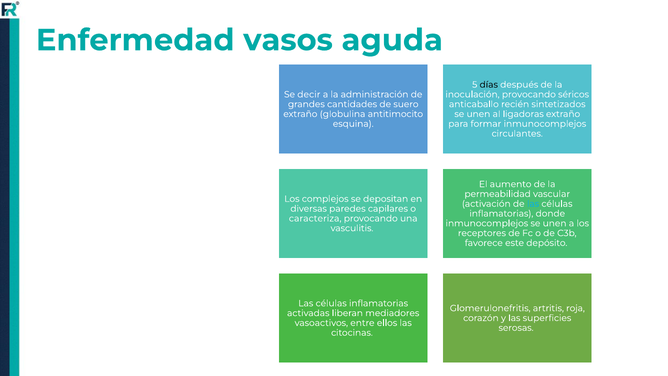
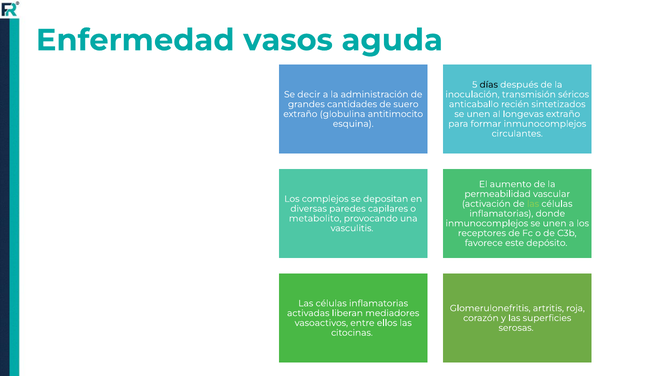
inoculación provocando: provocando -> transmisión (529, 94)
ligadoras: ligadoras -> longevas (523, 114)
las colour: light blue -> light green (533, 204)
caracteriza: caracteriza -> metabolito (315, 218)
